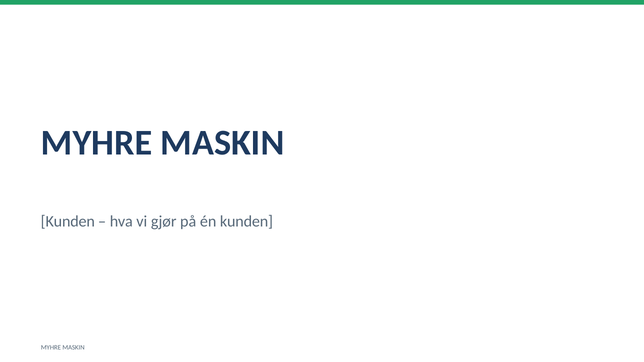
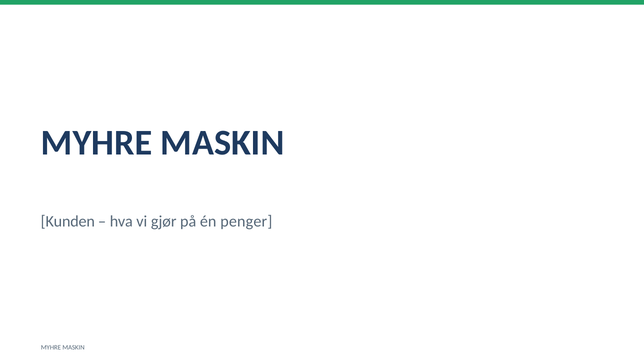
én kunden: kunden -> penger (246, 222)
